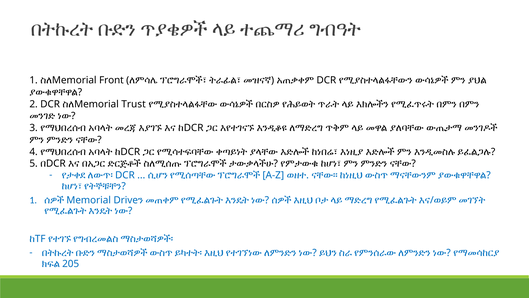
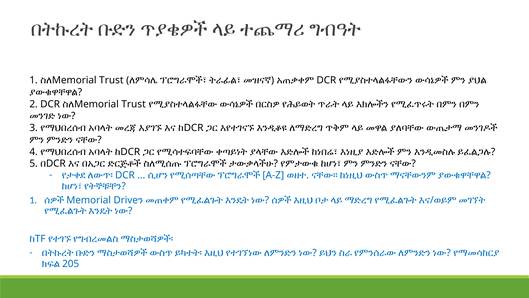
Front: Front -> Trust (111, 80)
